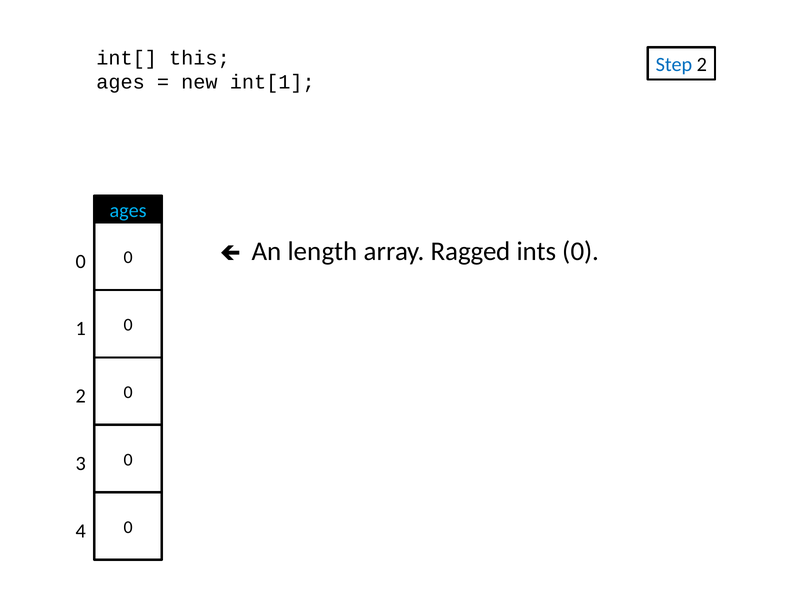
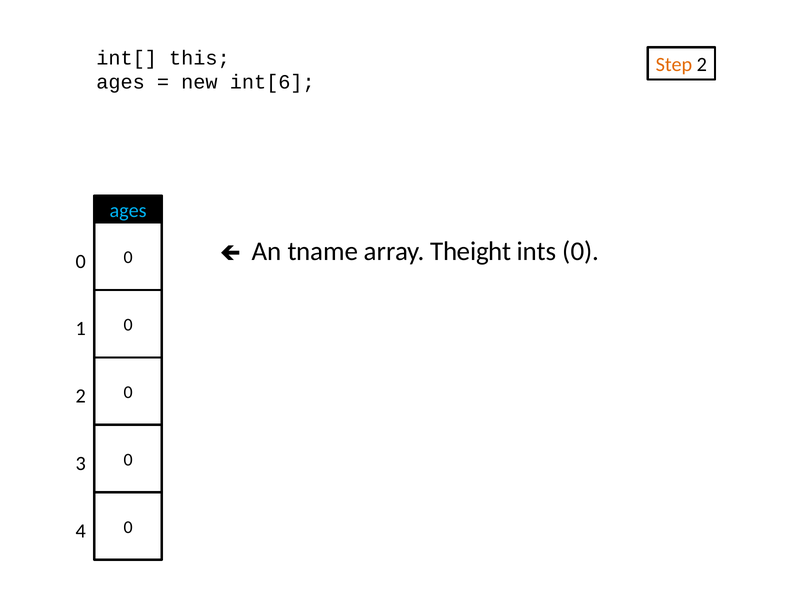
Step colour: blue -> orange (674, 65)
int[1: int[1 -> int[6 (272, 82)
length: length -> tname (323, 251)
Ragged: Ragged -> Theight (471, 251)
